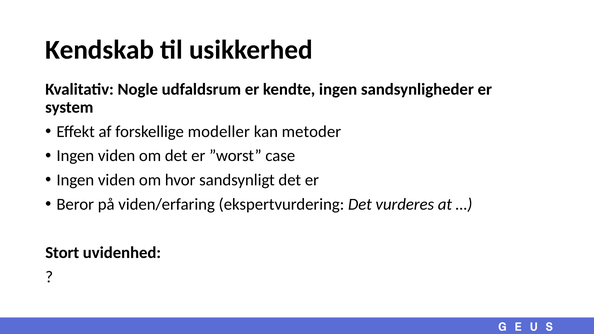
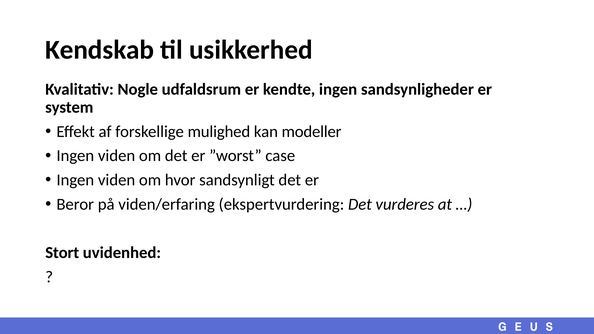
modeller: modeller -> mulighed (219, 132)
metoder: metoder -> modeller (312, 132)
